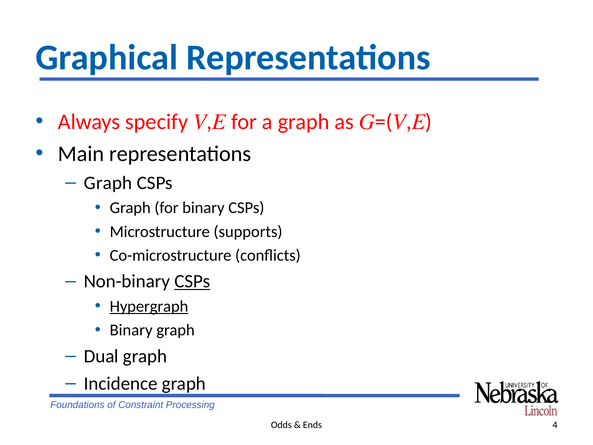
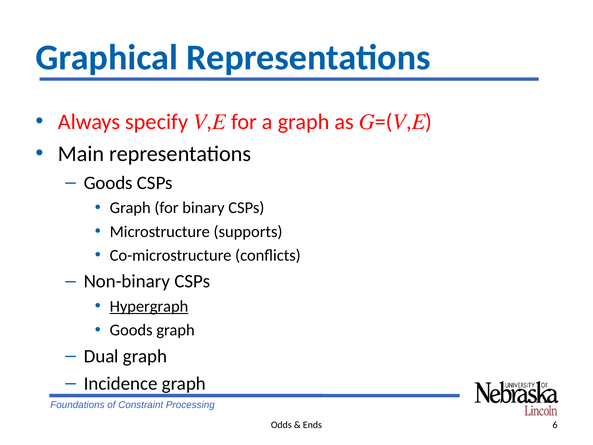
Graph: Graph -> Goods (108, 183)
CSPs underline: present -> none (192, 281)
Binary: Binary -> Goods (131, 330)
4: 4 -> 6 (555, 425)
